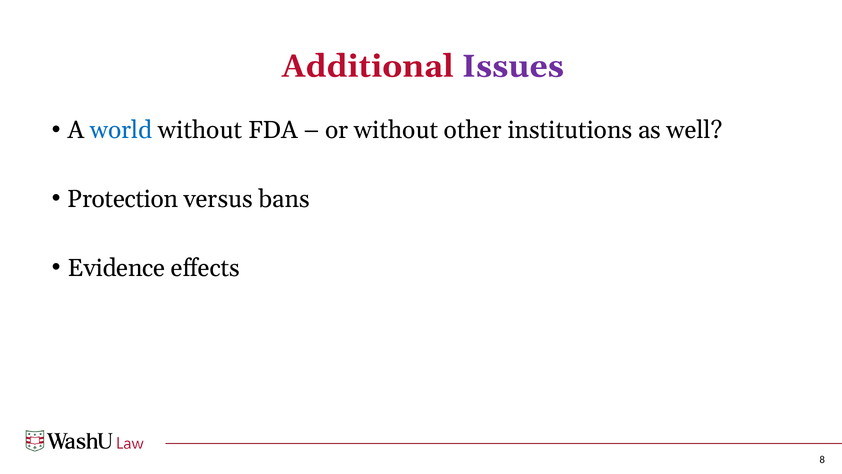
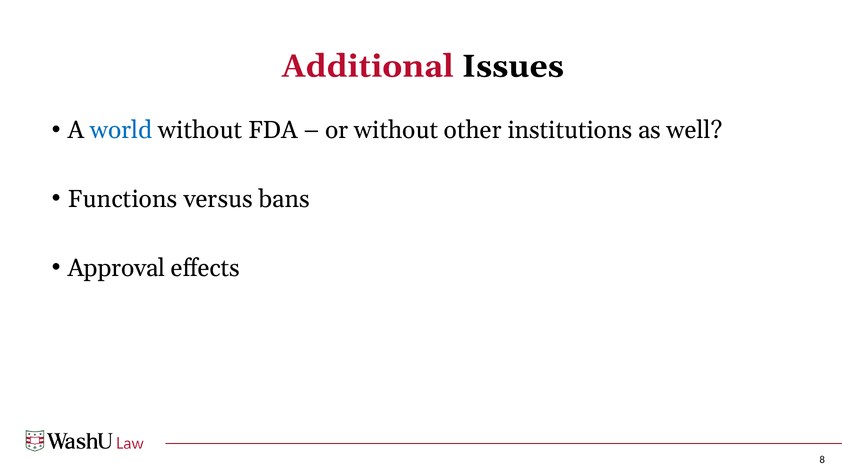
Issues colour: purple -> black (513, 66)
Protection: Protection -> Functions (123, 199)
Evidence: Evidence -> Approval (116, 268)
